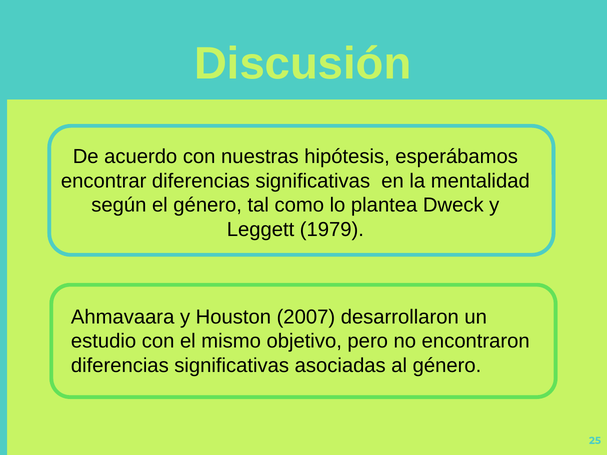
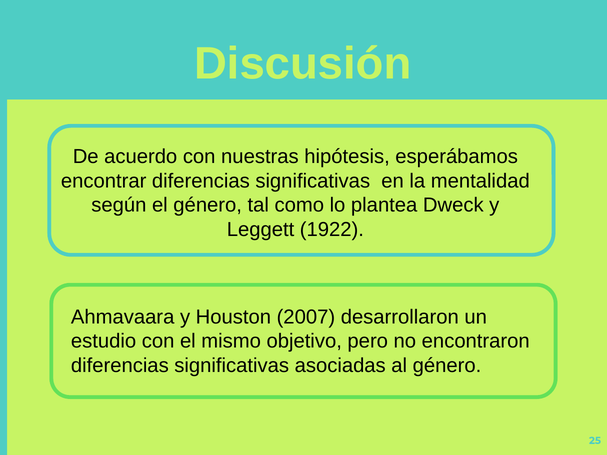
1979: 1979 -> 1922 (332, 230)
